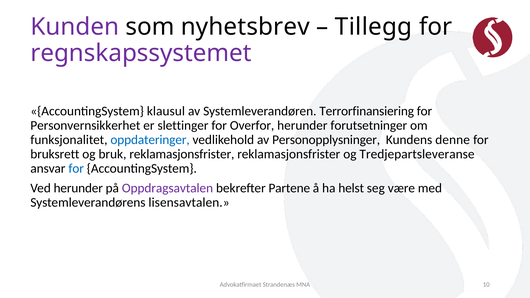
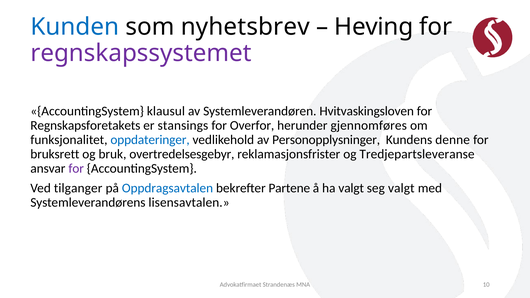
Kunden colour: purple -> blue (75, 27)
Tillegg: Tillegg -> Heving (374, 27)
Terrorfinansiering: Terrorfinansiering -> Hvitvaskingsloven (367, 111)
Personvernsikkerhet: Personvernsikkerhet -> Regnskapsforetakets (85, 126)
slettinger: slettinger -> stansings (183, 126)
forutsetninger: forutsetninger -> gjennomføres (369, 126)
bruk reklamasjonsfrister: reklamasjonsfrister -> overtredelsesgebyr (182, 154)
for colour: blue -> purple (76, 169)
Ved herunder: herunder -> tilganger (78, 188)
Oppdragsavtalen colour: purple -> blue (167, 188)
ha helst: helst -> valgt (351, 188)
seg være: være -> valgt (401, 188)
